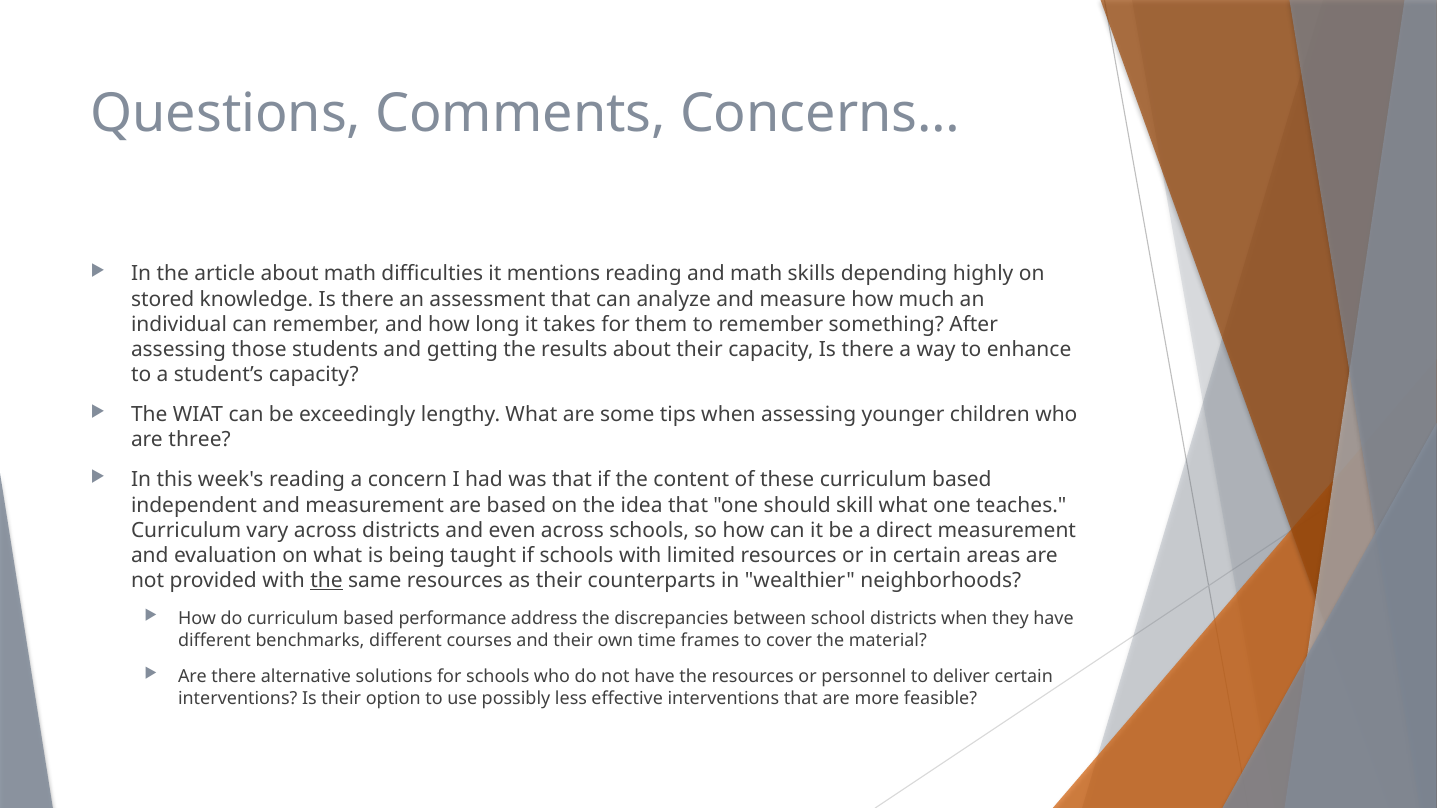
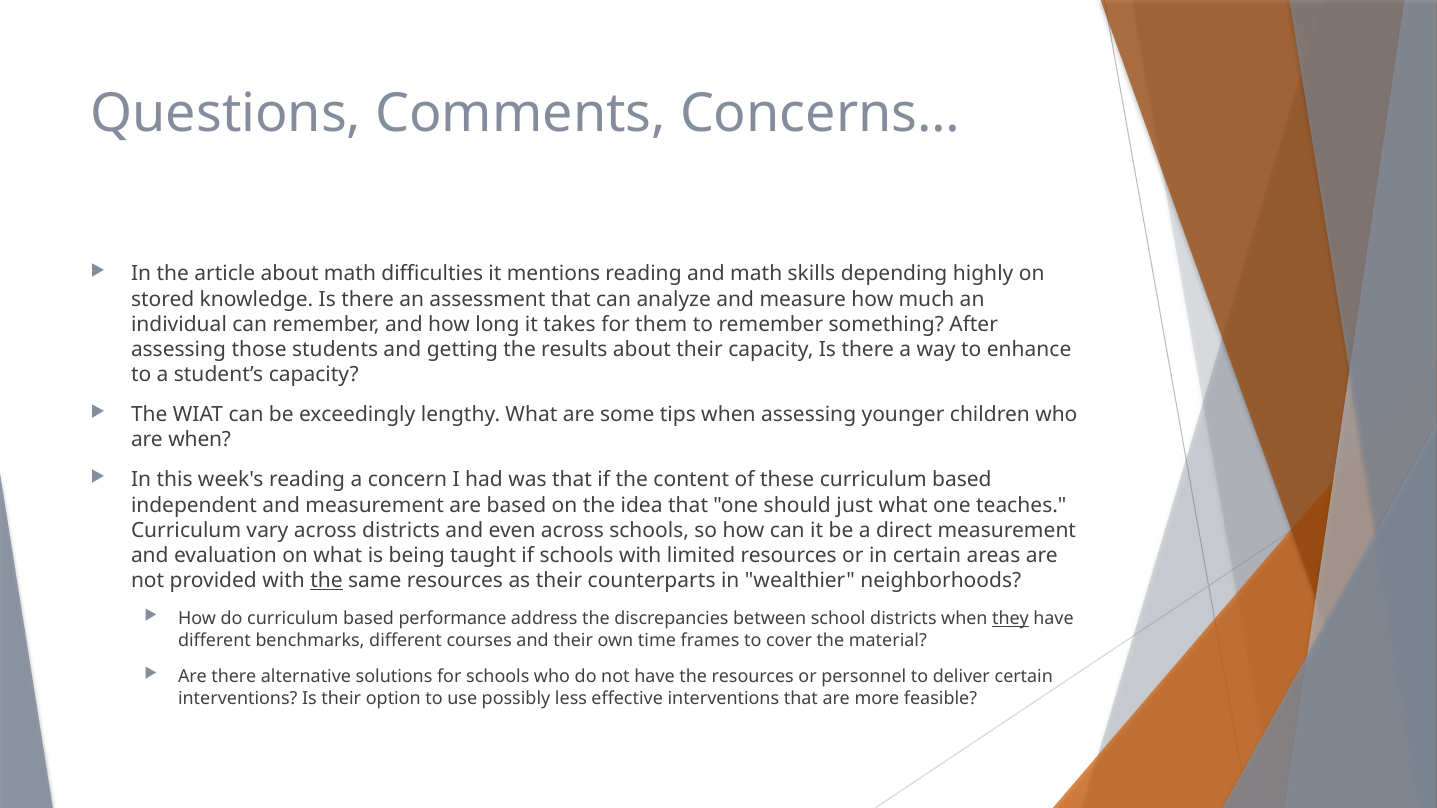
are three: three -> when (200, 440)
skill: skill -> just (855, 505)
they underline: none -> present (1011, 619)
